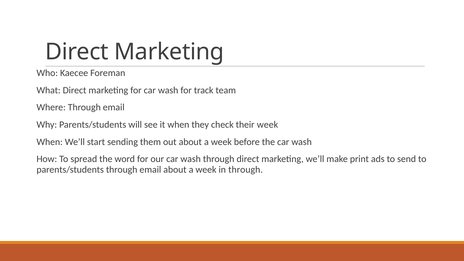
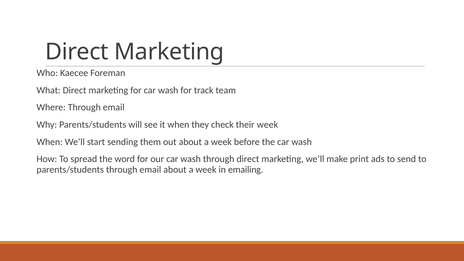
in through: through -> emailing (246, 170)
